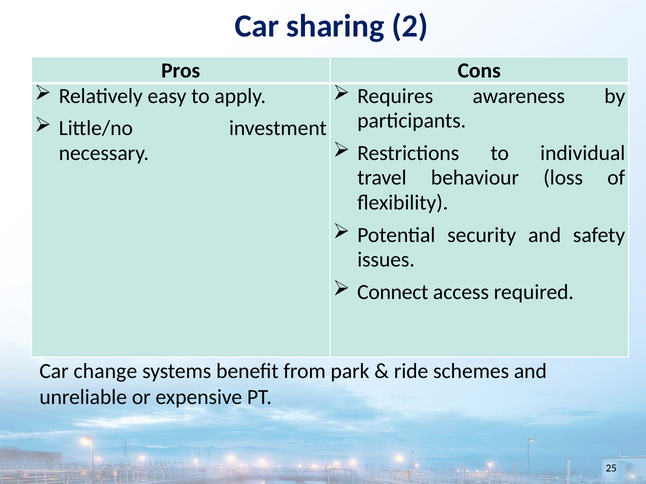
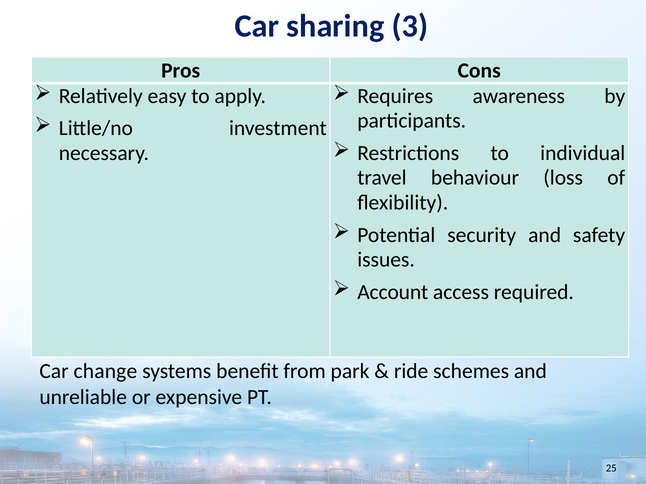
2: 2 -> 3 (410, 26)
Connect: Connect -> Account (393, 292)
